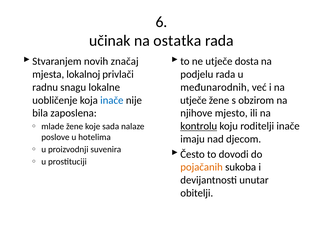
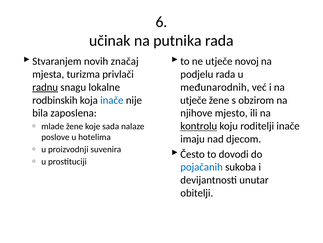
ostatka: ostatka -> putnika (178, 41)
dosta: dosta -> novoj (247, 61)
lokalnoj: lokalnoj -> turizma (83, 74)
radnu underline: none -> present (45, 87)
uobličenje: uobličenje -> rodbinskih (55, 100)
pojačanih colour: orange -> blue (202, 167)
